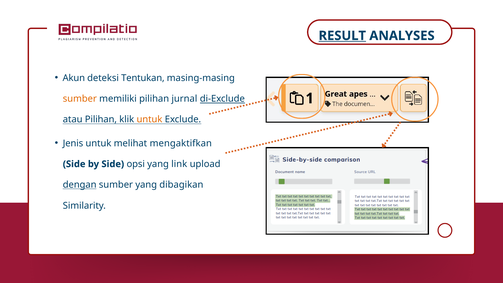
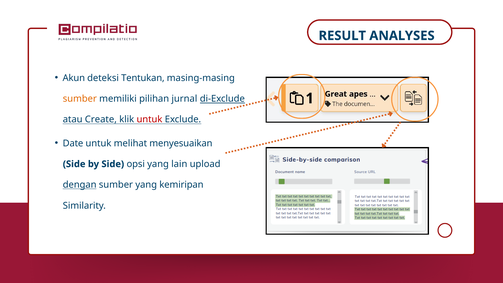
RESULT underline: present -> none (342, 36)
atau Pilihan: Pilihan -> Create (101, 119)
untuk colour: orange -> red (149, 119)
Jenis: Jenis -> Date (73, 143)
mengaktifkan: mengaktifkan -> menyesuaikan (181, 143)
link: link -> lain (179, 164)
dibagikan: dibagikan -> kemiripan (181, 185)
